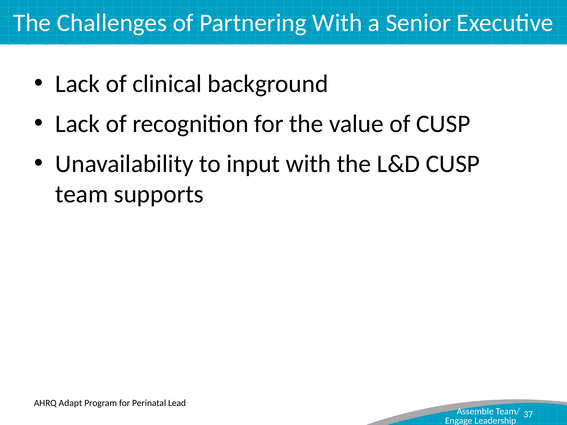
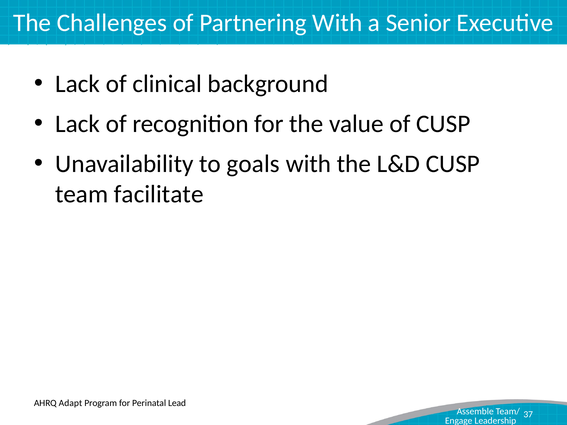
input: input -> goals (253, 164)
supports: supports -> facilitate (159, 194)
